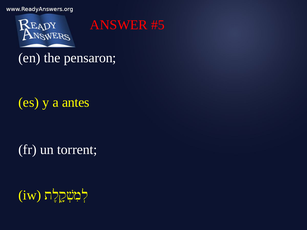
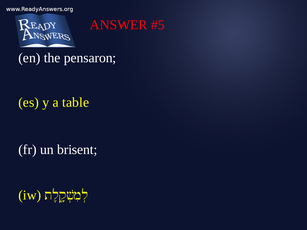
antes: antes -> table (76, 102)
torrent: torrent -> brisent (77, 150)
